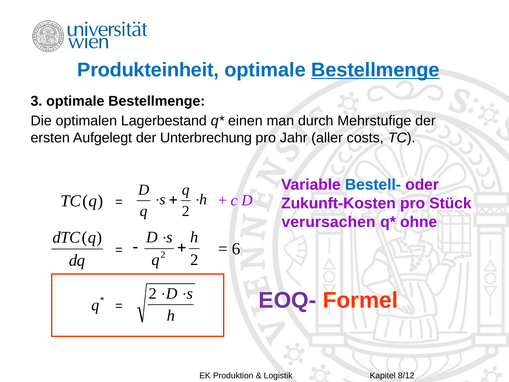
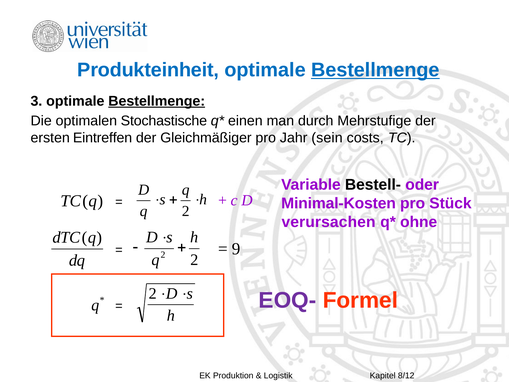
Bestellmenge underline: none -> present (157, 101)
Lagerbestand: Lagerbestand -> Stochastische (164, 121)
Aufgelegt: Aufgelegt -> Eintreffen (103, 138)
Unterbrechung: Unterbrechung -> Gleichmäßiger (206, 138)
aller: aller -> sein (327, 138)
Bestell- colour: blue -> black (373, 185)
Zukunft-Kosten: Zukunft-Kosten -> Minimal-Kosten (339, 203)
6: 6 -> 9 (236, 249)
